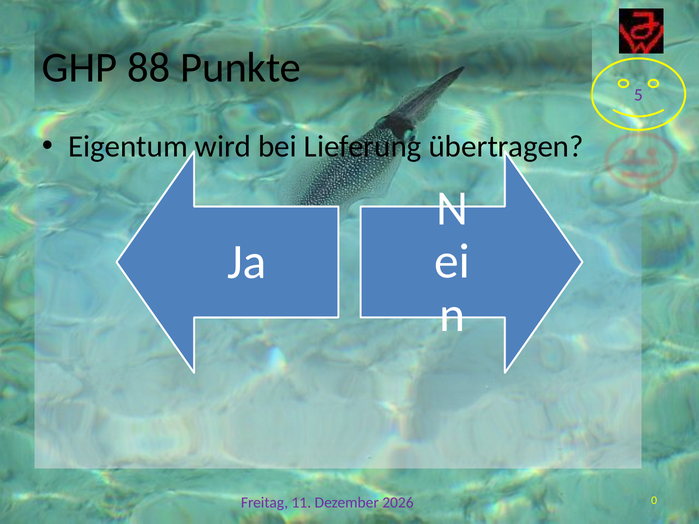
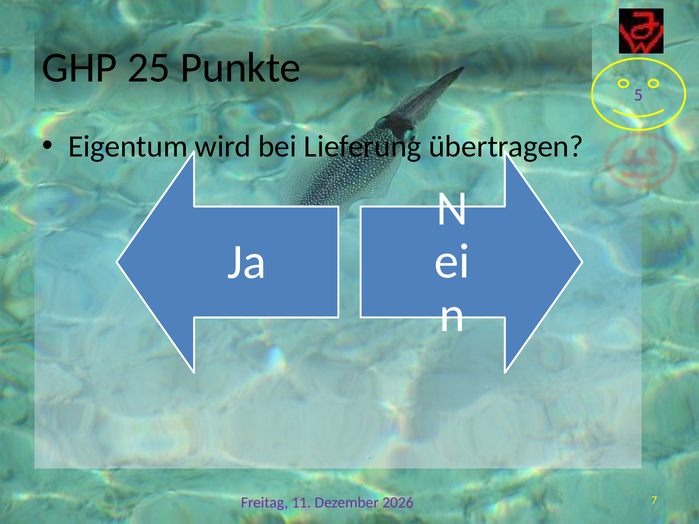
88: 88 -> 25 (149, 68)
0: 0 -> 7 (654, 501)
